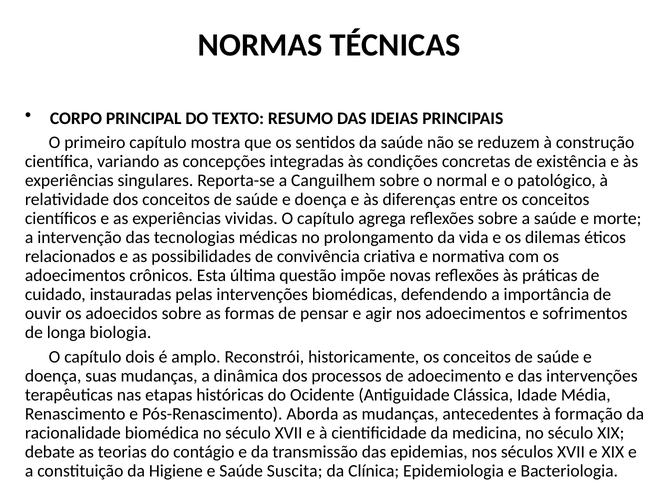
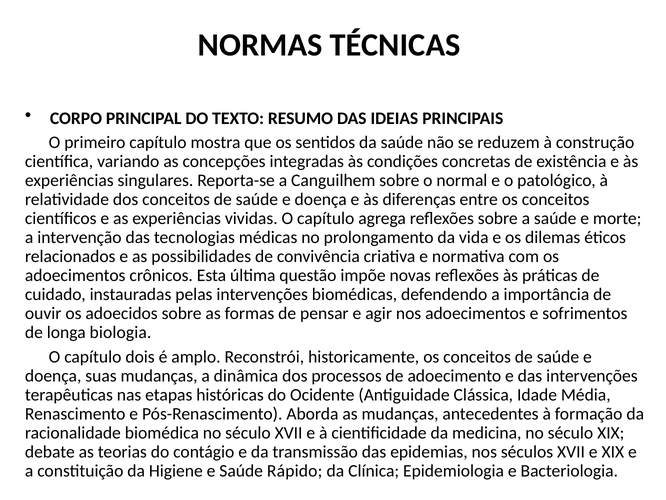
Suscita: Suscita -> Rápido (295, 471)
